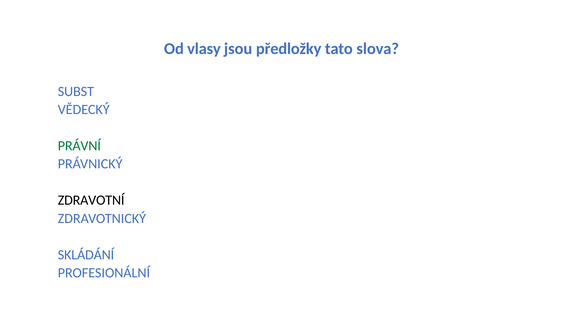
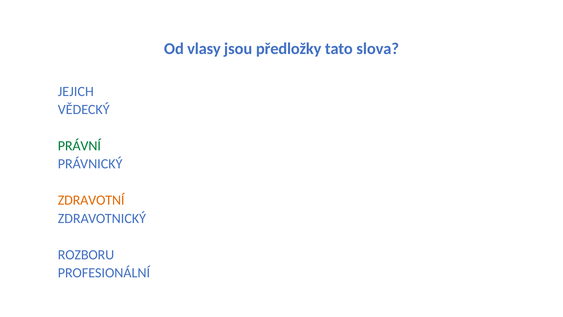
SUBST: SUBST -> JEJICH (76, 91)
ZDRAVOTNÍ colour: black -> orange (91, 200)
SKLÁDÁNÍ: SKLÁDÁNÍ -> ROZBORU (86, 254)
